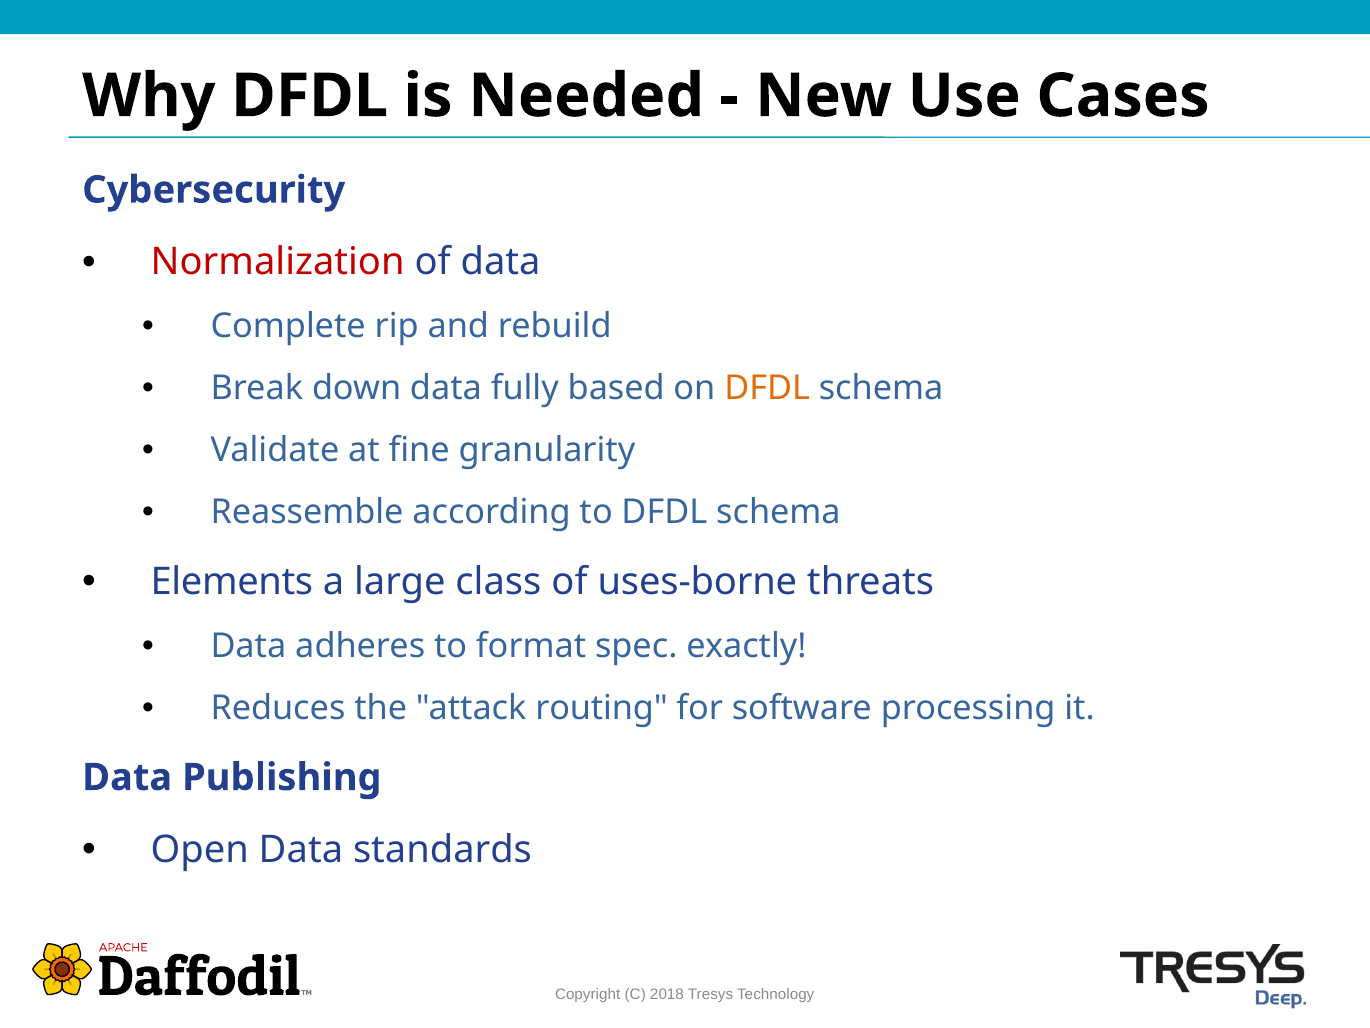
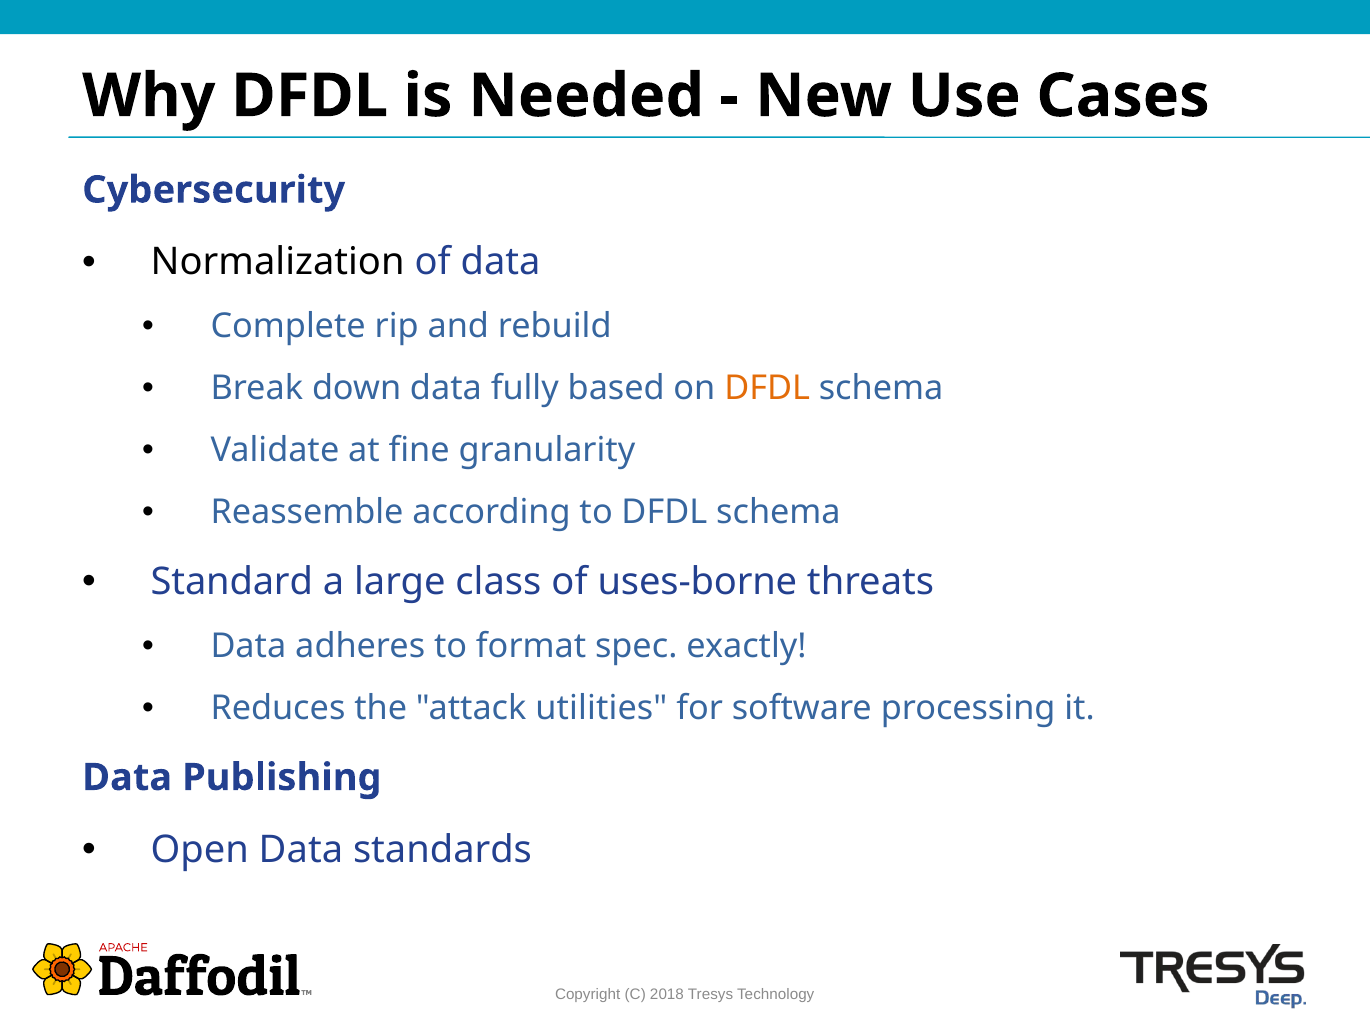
Normalization colour: red -> black (278, 262)
Elements: Elements -> Standard (232, 581)
routing: routing -> utilities (601, 707)
